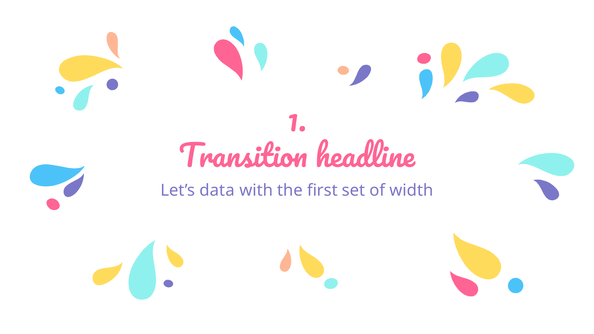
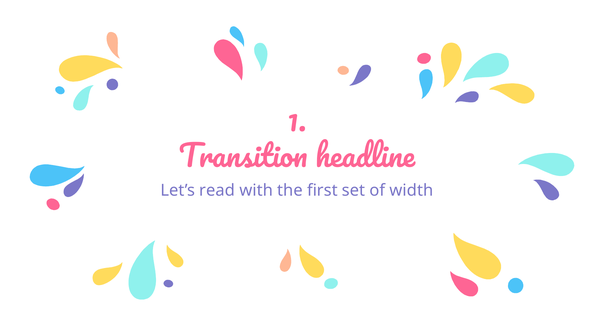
data: data -> read (217, 191)
